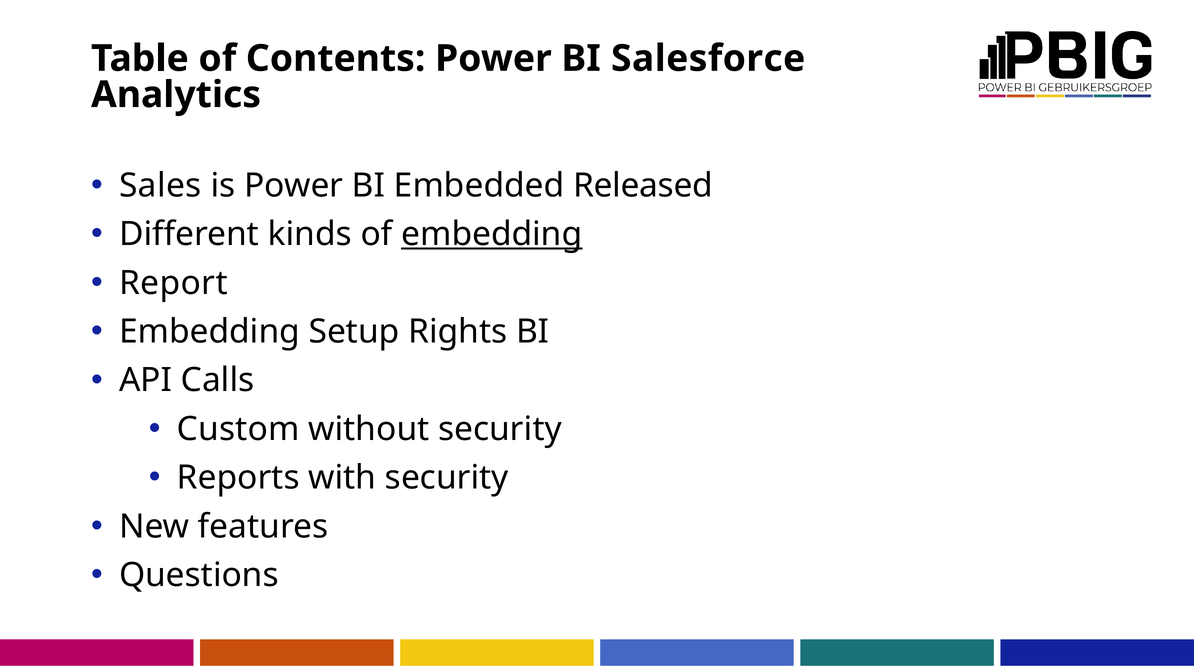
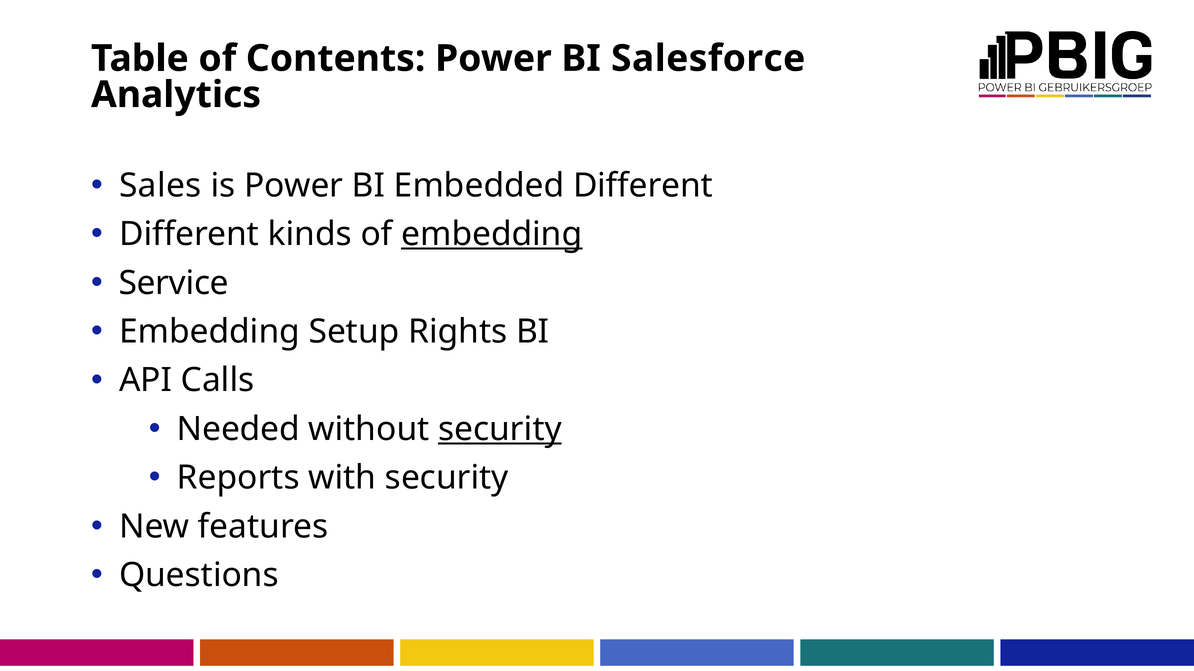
Embedded Released: Released -> Different (643, 186)
Report: Report -> Service (174, 283)
Custom: Custom -> Needed (238, 429)
security underline: none -> present (500, 429)
